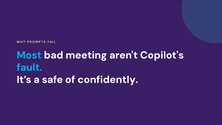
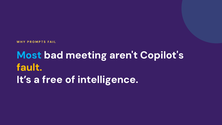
fault colour: light blue -> yellow (29, 67)
safe: safe -> free (52, 79)
confidently: confidently -> intelligence (108, 79)
